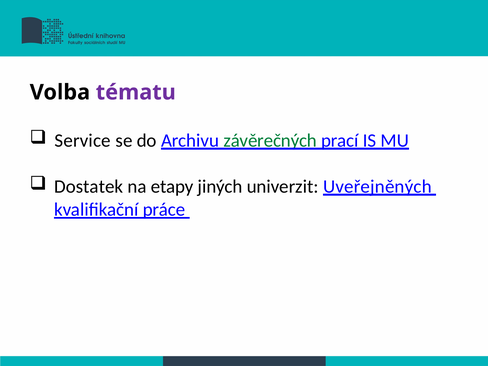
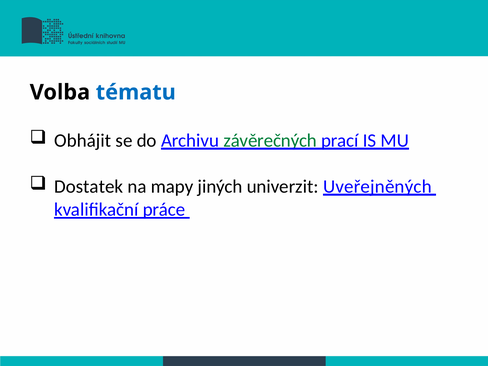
tématu colour: purple -> blue (136, 92)
Service: Service -> Obhájit (83, 140)
etapy: etapy -> mapy (172, 186)
